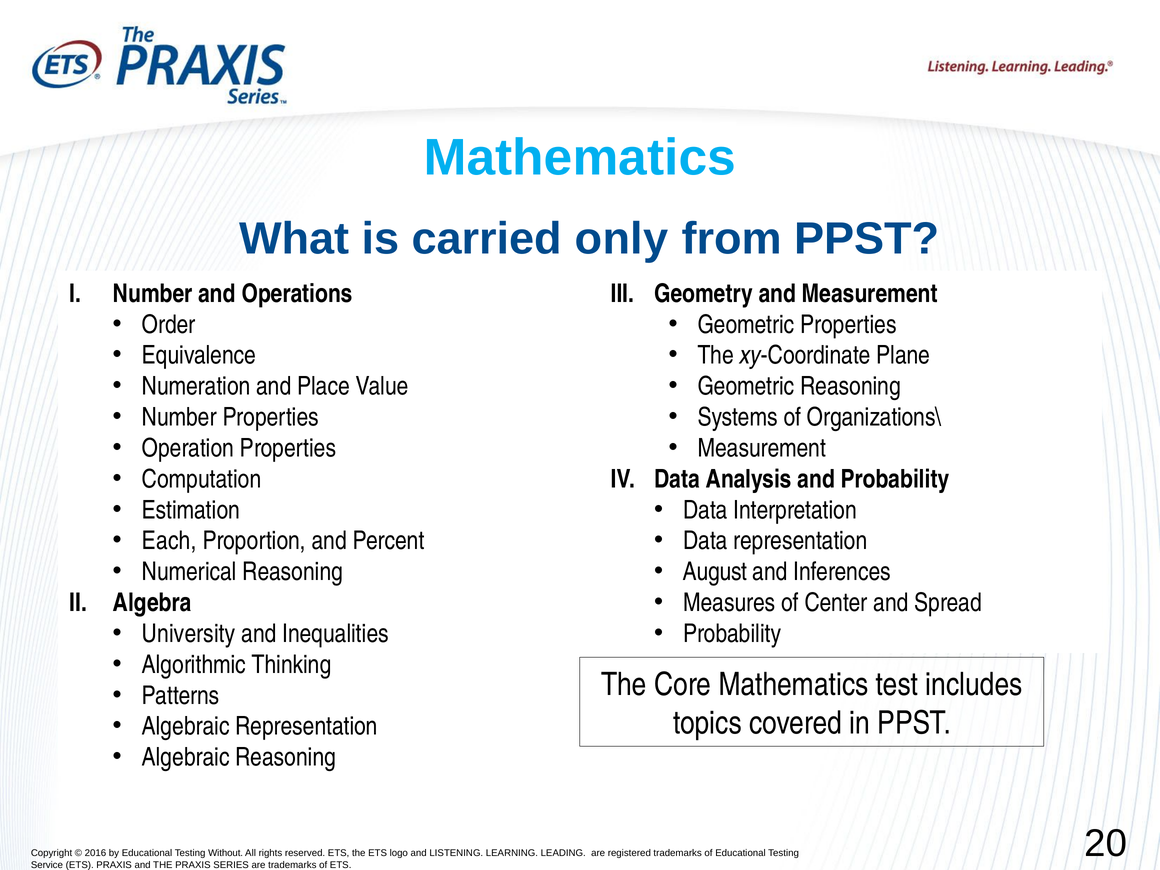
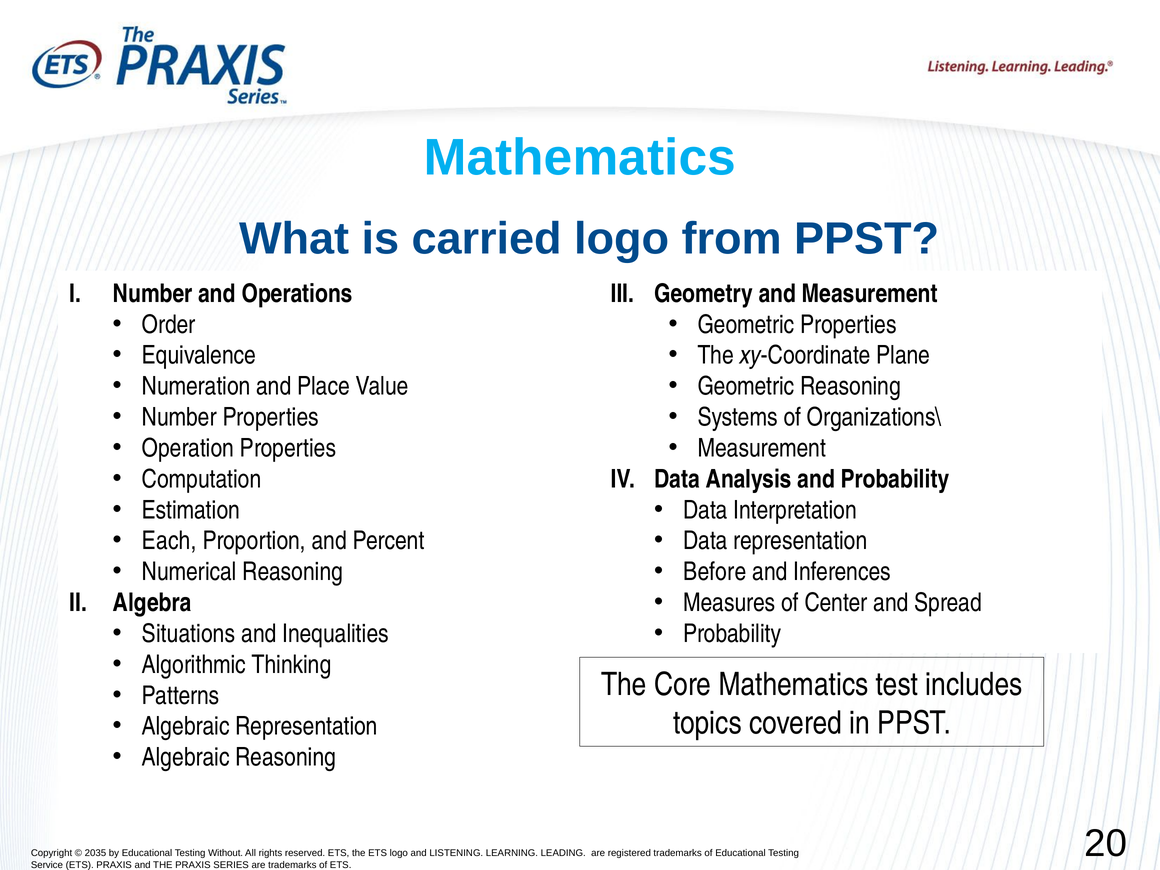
carried only: only -> logo (622, 239)
August: August -> Before (715, 572)
University: University -> Situations (189, 634)
2016: 2016 -> 2035 (95, 853)
